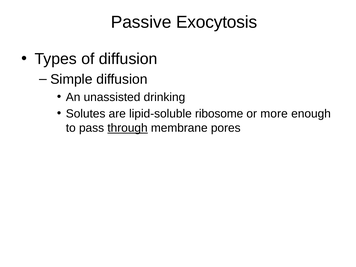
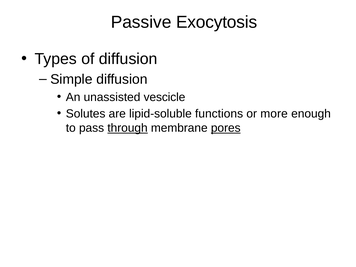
drinking: drinking -> vescicle (164, 97)
ribosome: ribosome -> functions (219, 114)
pores underline: none -> present (226, 128)
